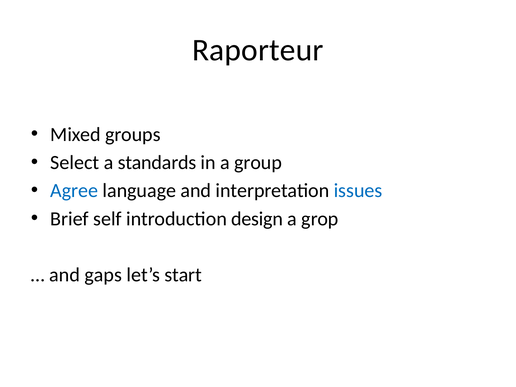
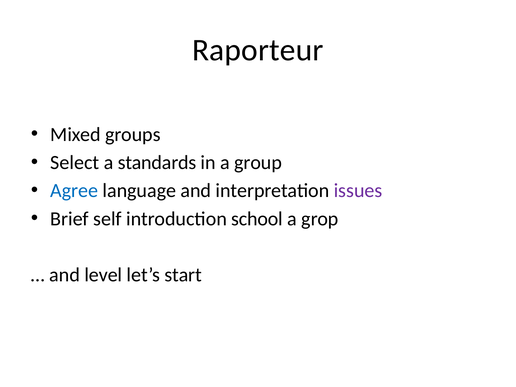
issues colour: blue -> purple (358, 191)
design: design -> school (257, 219)
gaps: gaps -> level (103, 275)
